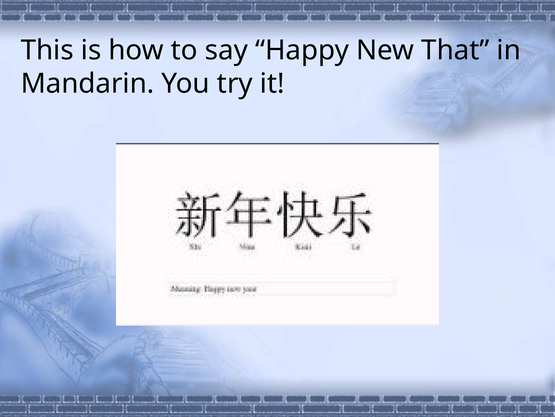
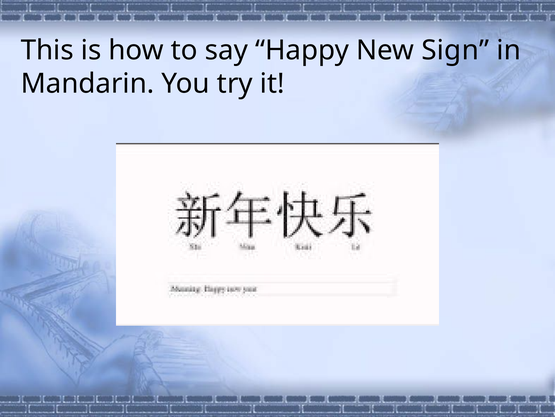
That: That -> Sign (455, 50)
